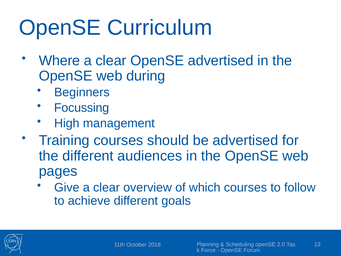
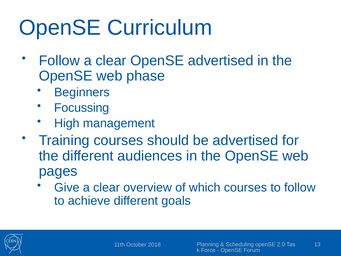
Where: Where -> Follow (59, 61)
during: during -> phase (146, 76)
